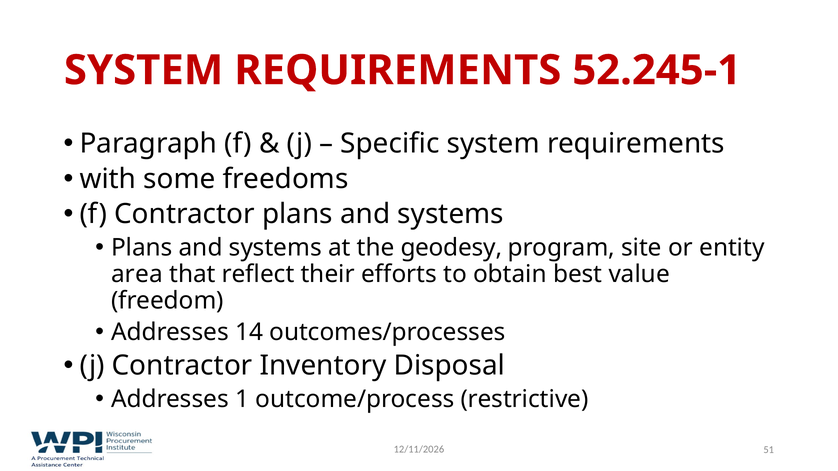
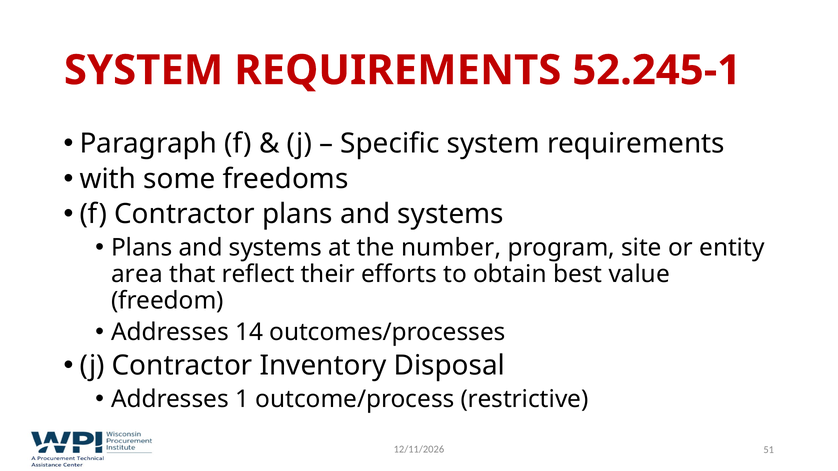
geodesy: geodesy -> number (451, 248)
